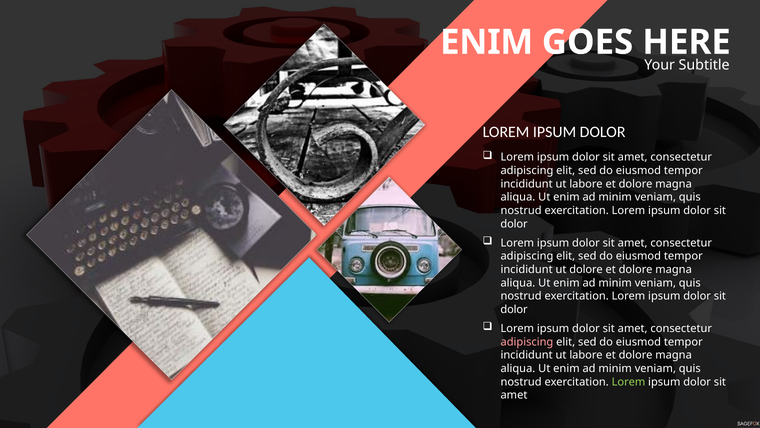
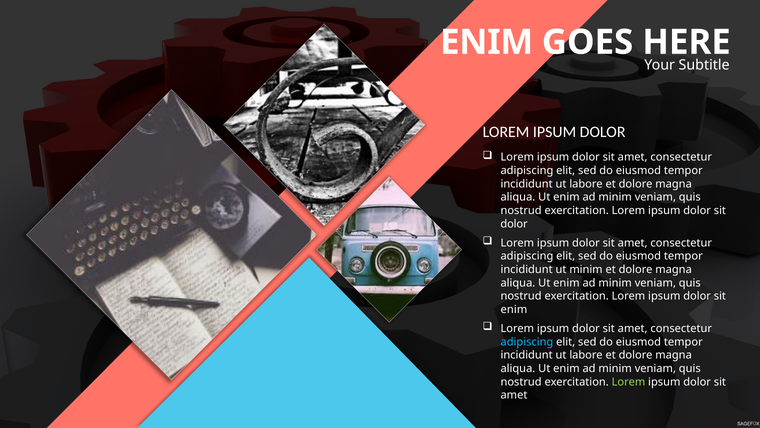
ut dolore: dolore -> minim (586, 269)
dolor: dolor -> enim (514, 309)
adipiscing colour: pink -> light blue (527, 342)
